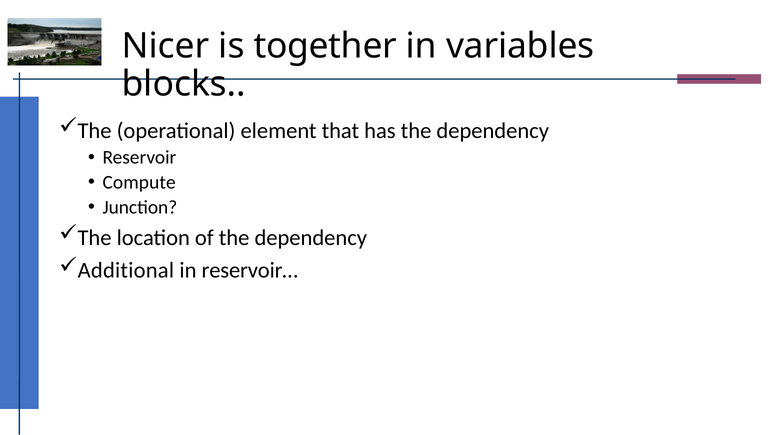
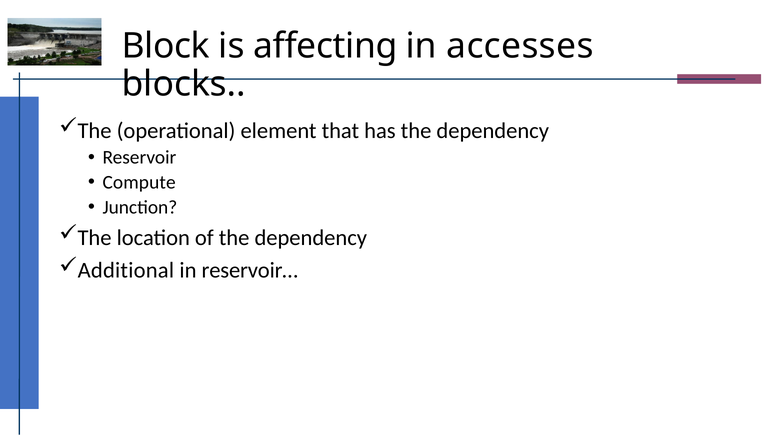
Nicer: Nicer -> Block (166, 46)
together: together -> affecting (325, 46)
variables: variables -> accesses (520, 46)
